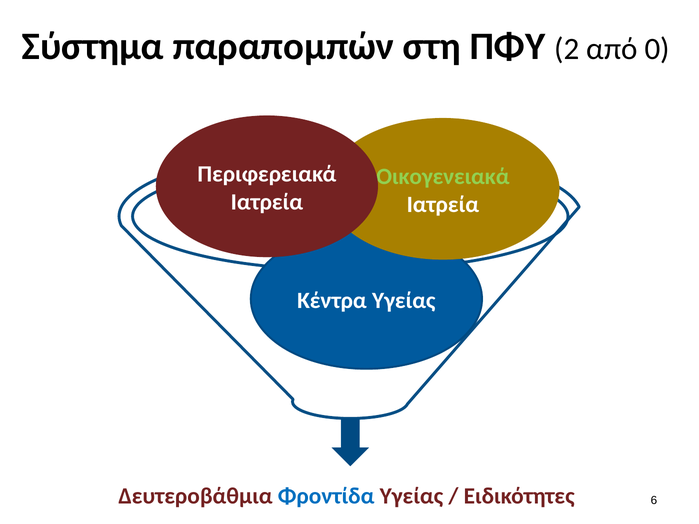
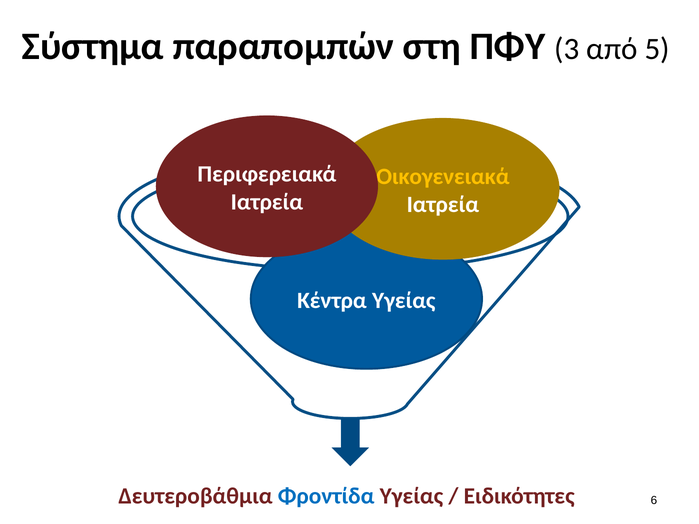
2: 2 -> 3 (567, 49)
0: 0 -> 5 (657, 49)
Οικογενειακά colour: light green -> yellow (443, 177)
